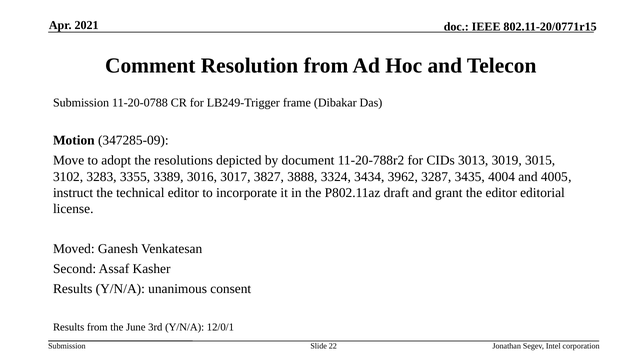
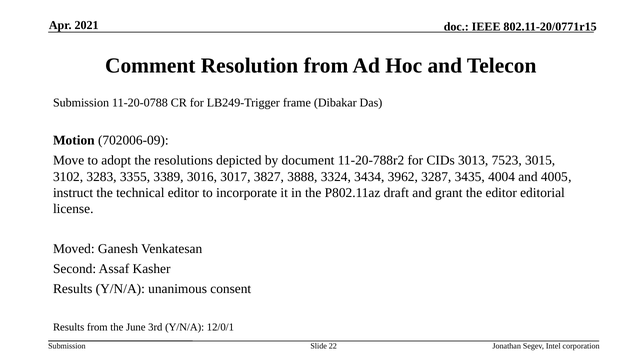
347285-09: 347285-09 -> 702006-09 (133, 141)
3019: 3019 -> 7523 (507, 161)
